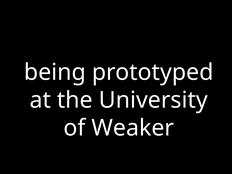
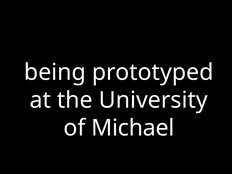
Weaker: Weaker -> Michael (133, 128)
